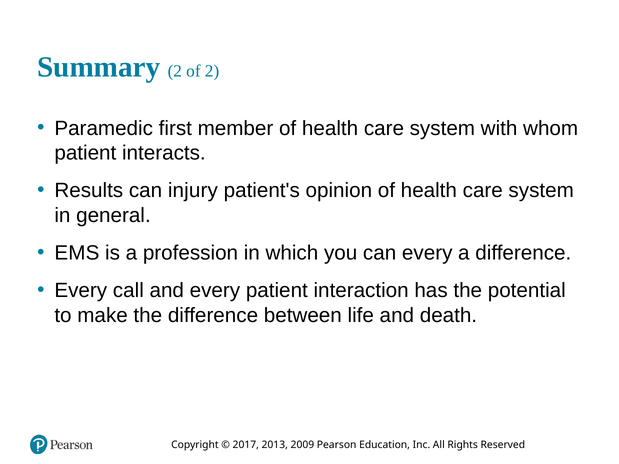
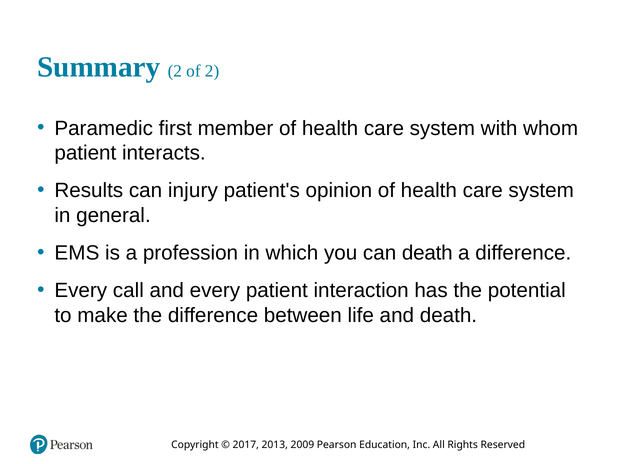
can every: every -> death (427, 253)
